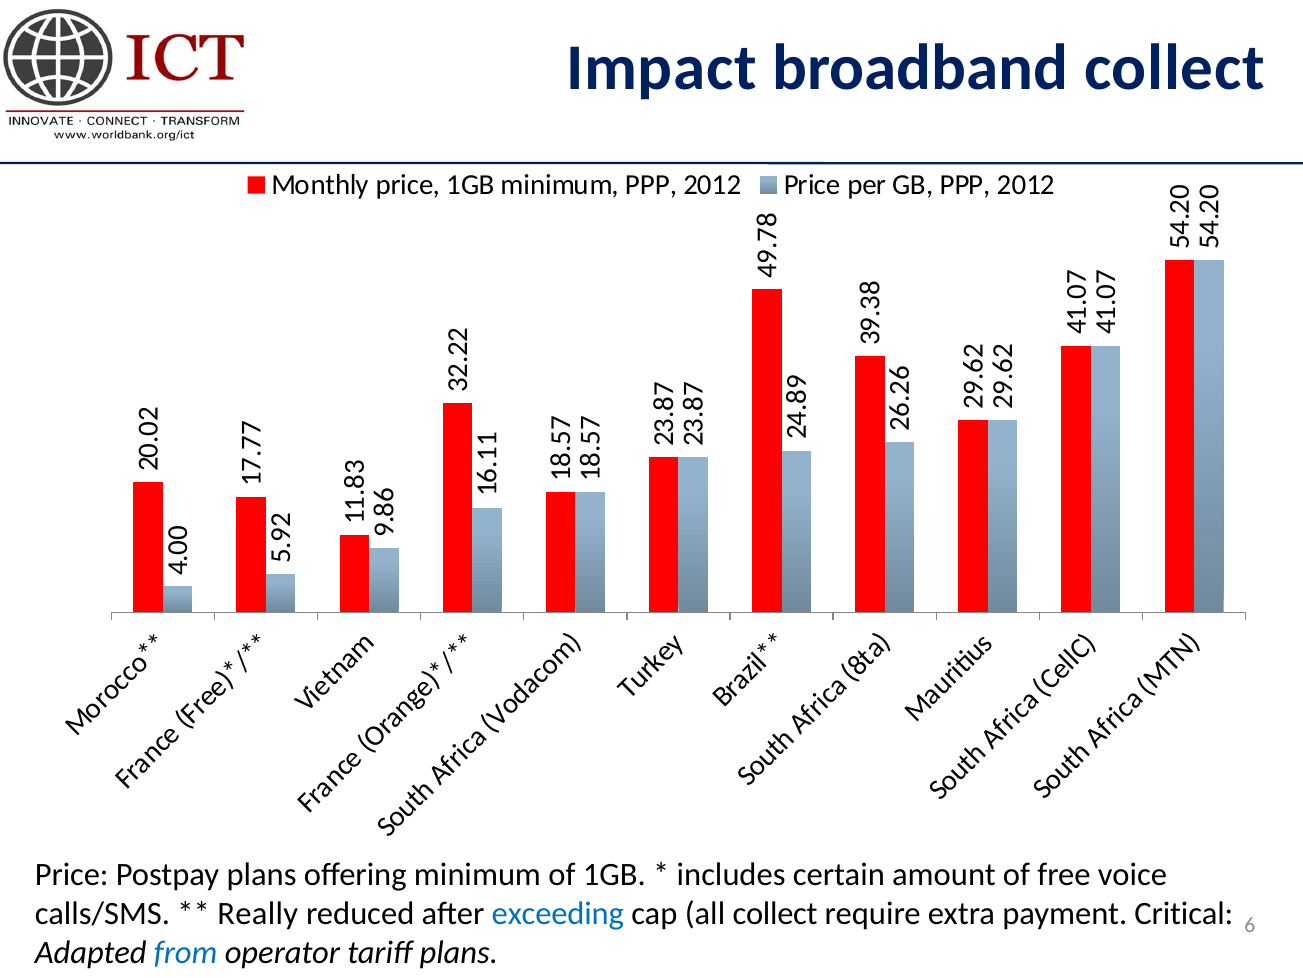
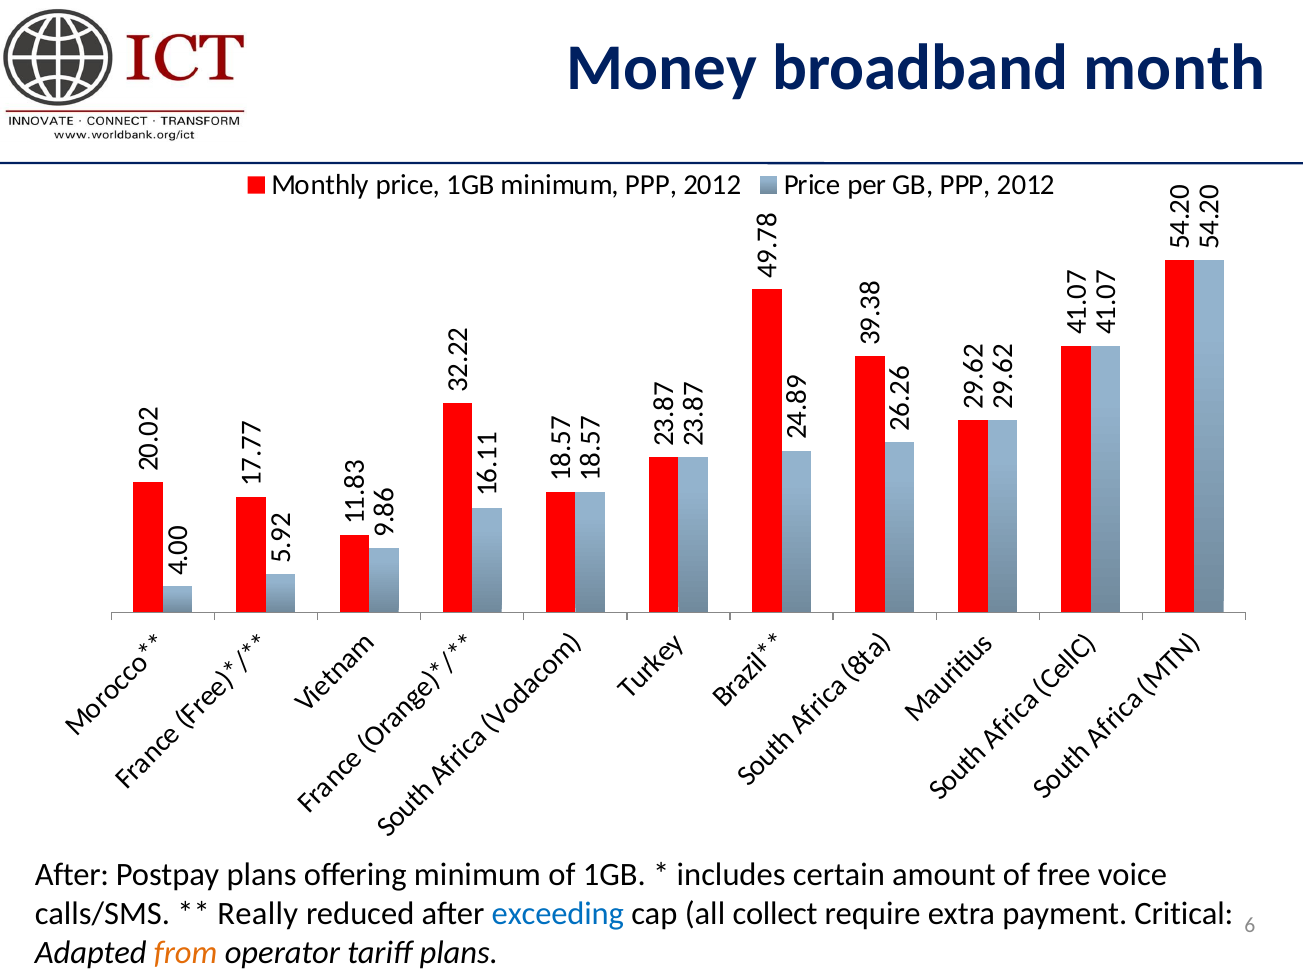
Impact: Impact -> Money (662, 68)
broadband collect: collect -> month (1174, 68)
Price: Price -> After (72, 874)
from colour: blue -> orange (186, 952)
